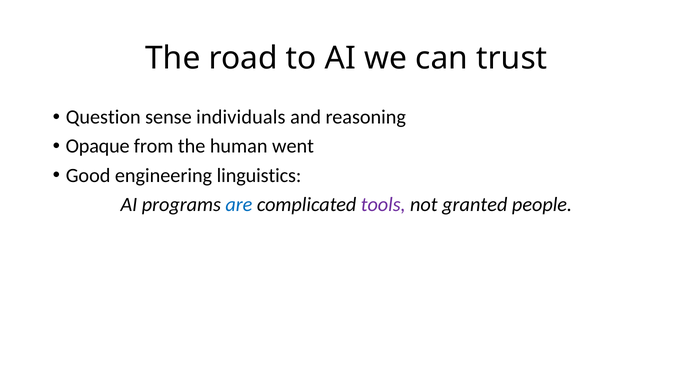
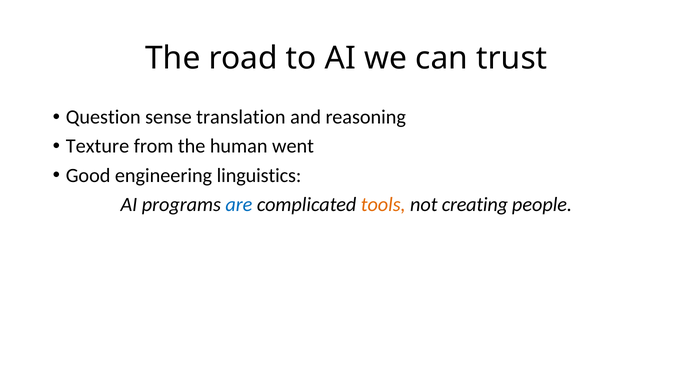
individuals: individuals -> translation (241, 117)
Opaque: Opaque -> Texture (98, 146)
tools colour: purple -> orange (383, 204)
granted: granted -> creating (475, 204)
